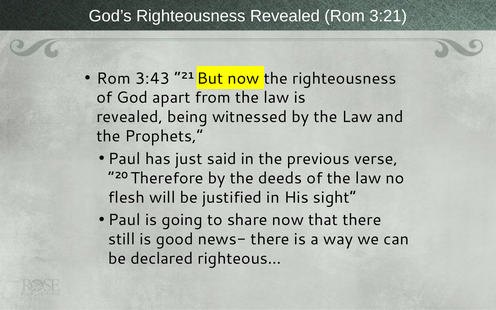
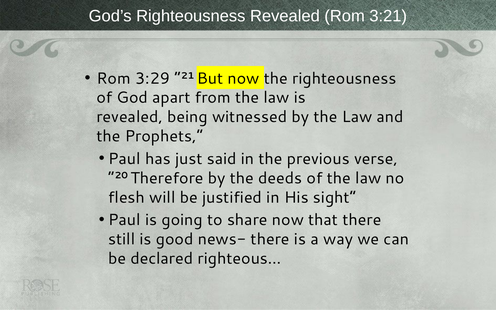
3:43: 3:43 -> 3:29 (153, 78)
